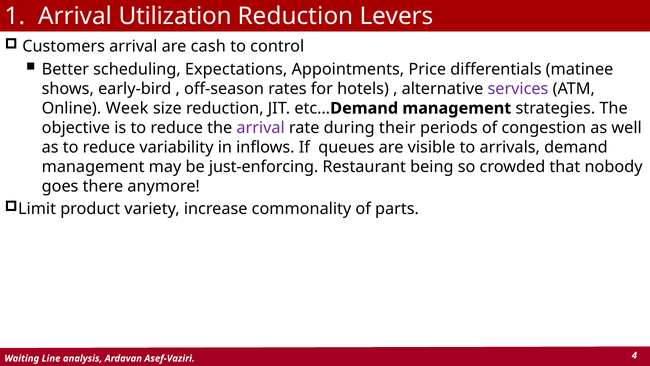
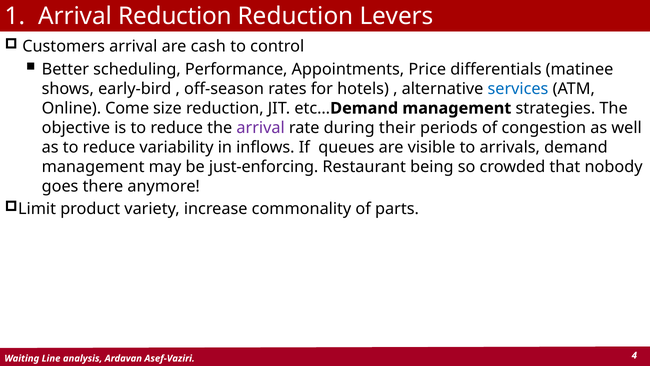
Arrival Utilization: Utilization -> Reduction (175, 16)
Expectations: Expectations -> Performance (236, 69)
services colour: purple -> blue (518, 89)
Week: Week -> Come (127, 108)
